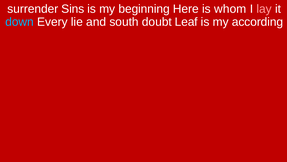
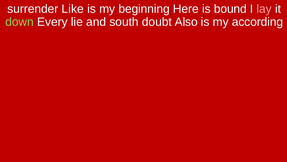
Sins: Sins -> Like (73, 9)
whom: whom -> bound (230, 9)
down colour: light blue -> light green (20, 22)
Leaf: Leaf -> Also (186, 22)
